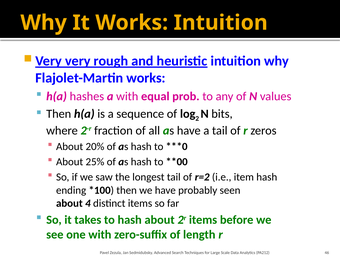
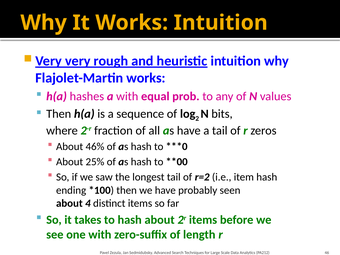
20%: 20% -> 46% (95, 147)
